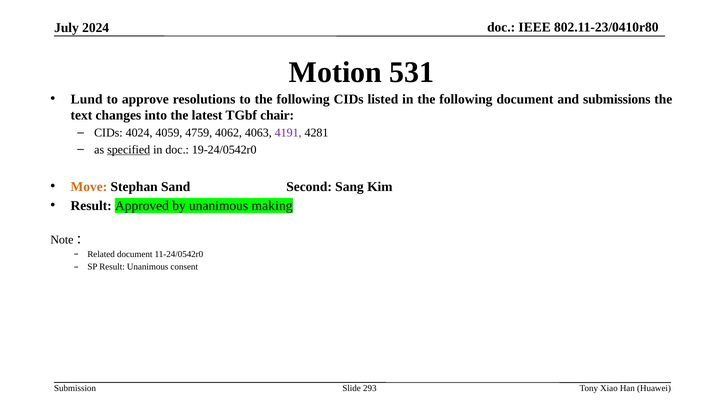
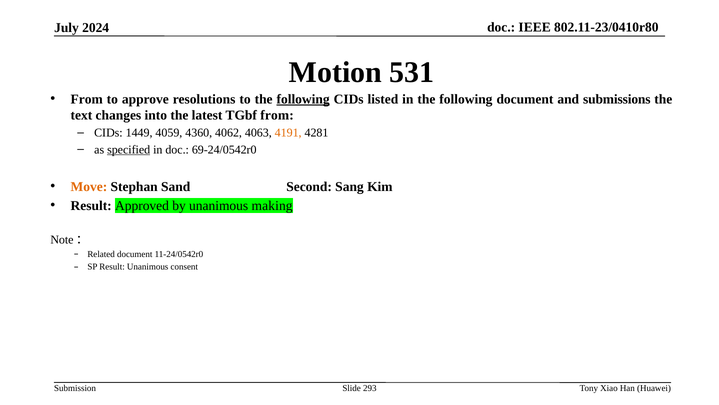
Lund: Lund -> From (87, 99)
following underline: none -> present (303, 99)
TGbf chair: chair -> from (277, 115)
4024: 4024 -> 1449 (139, 133)
4759: 4759 -> 4360 (199, 133)
4191 colour: purple -> orange (288, 133)
19-24/0542r0: 19-24/0542r0 -> 69-24/0542r0 (224, 149)
